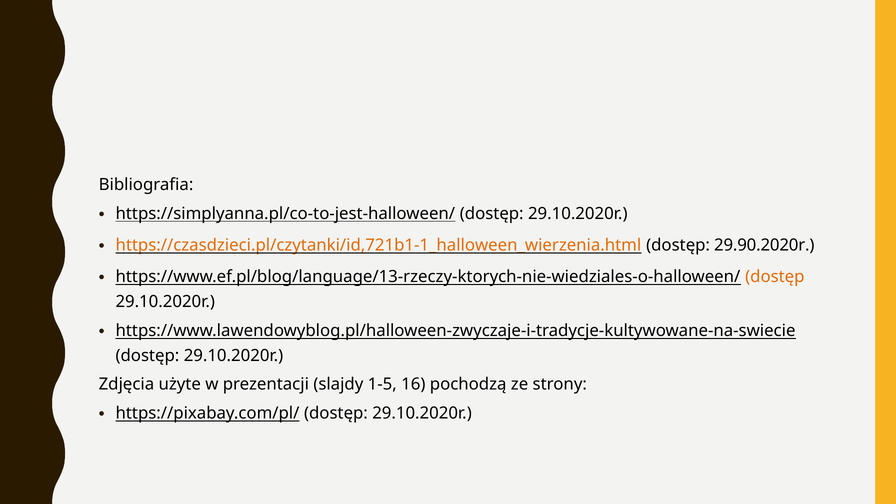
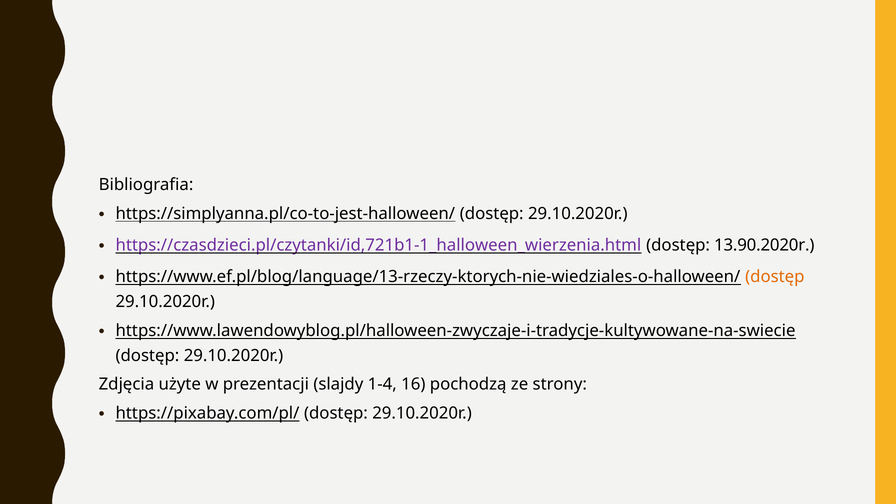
https://czasdzieci.pl/czytanki/id,721b1-1_halloween_wierzenia.html colour: orange -> purple (378, 245)
29.90.2020r: 29.90.2020r -> 13.90.2020r (764, 245)
1-5: 1-5 -> 1-4 (382, 384)
